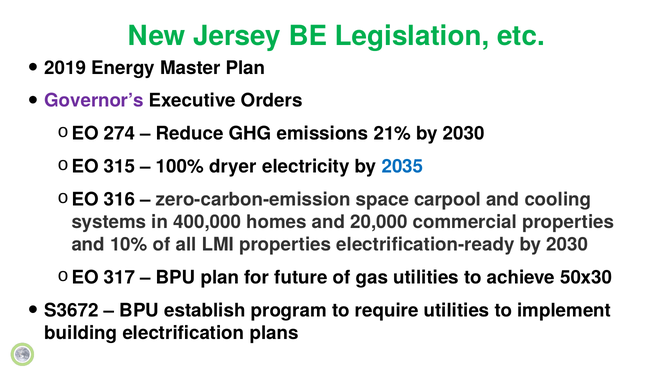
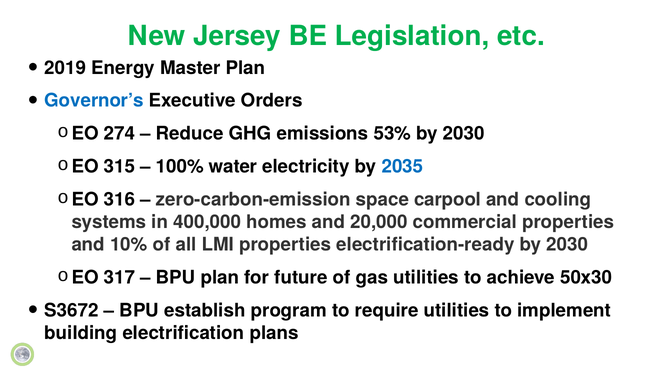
Governor’s colour: purple -> blue (94, 101)
21%: 21% -> 53% (392, 134)
dryer: dryer -> water (233, 167)
